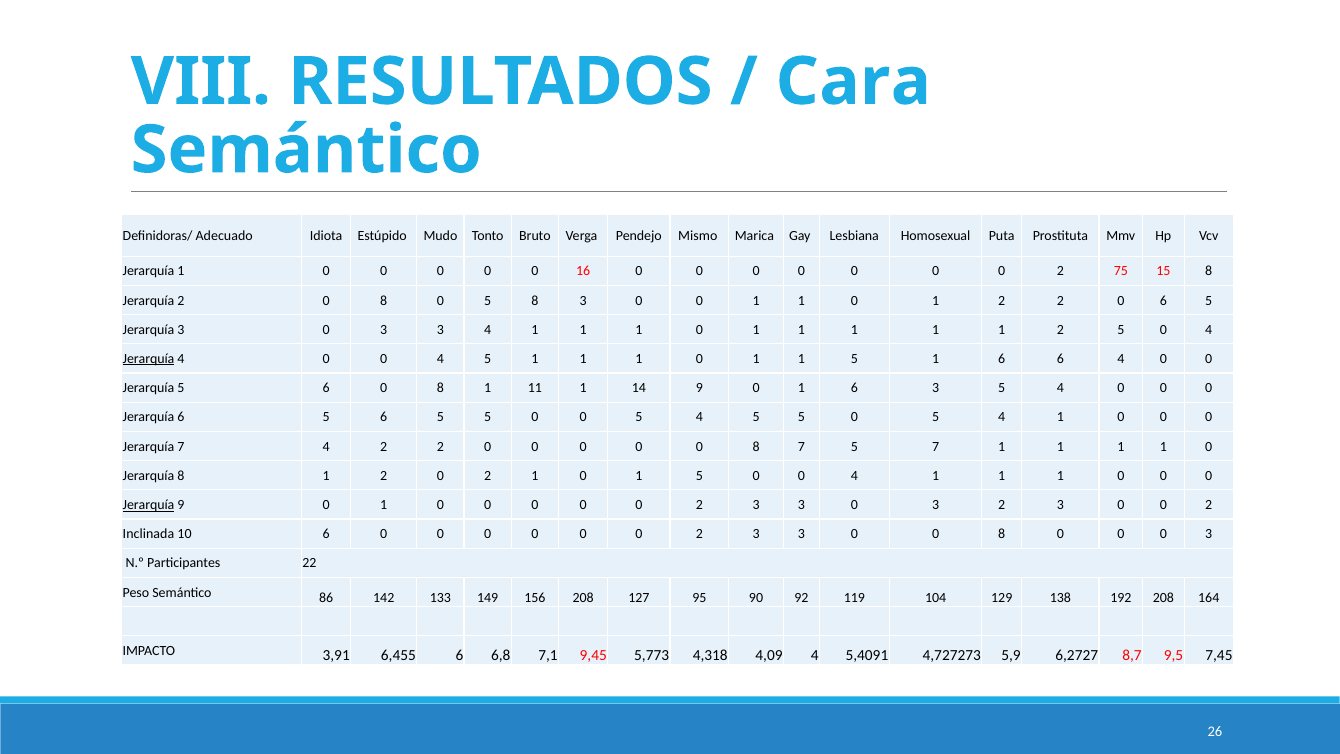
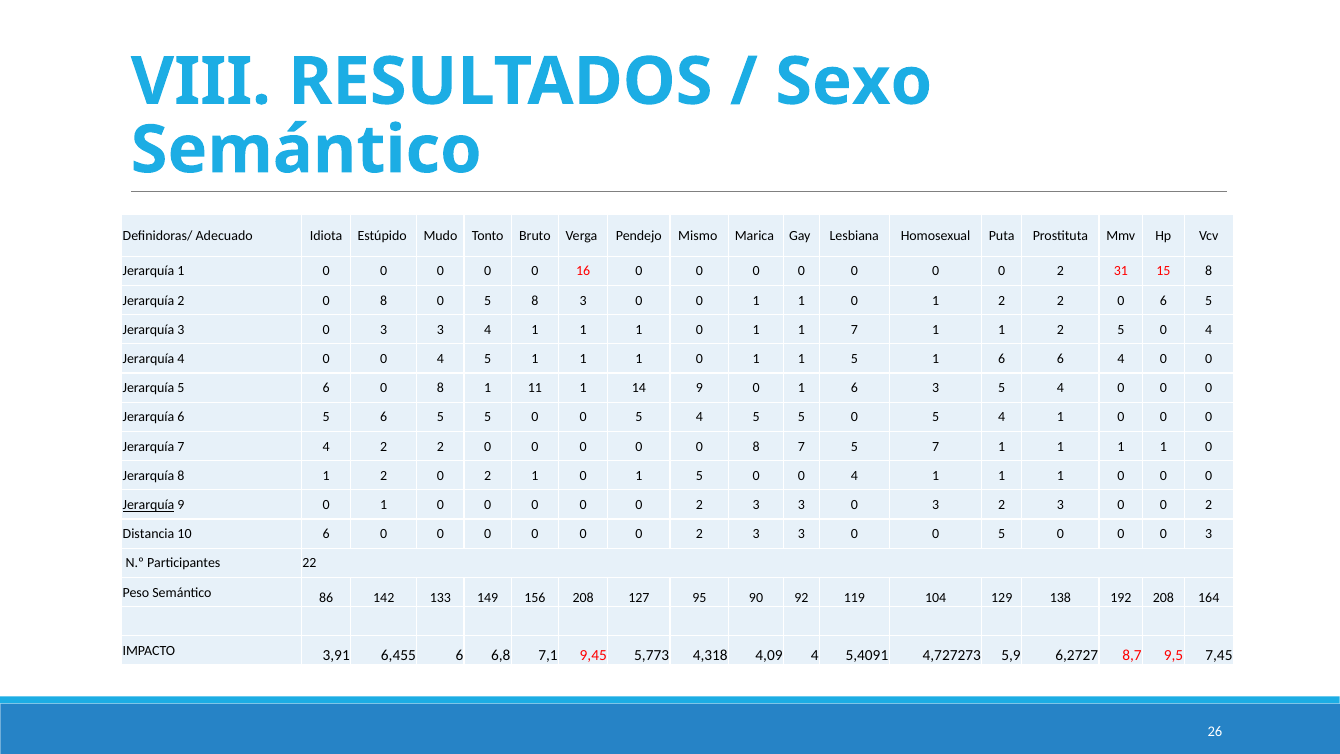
Cara: Cara -> Sexo (854, 82)
75: 75 -> 31 (1121, 271)
0 1 1 1: 1 -> 7 (854, 330)
Jerarquía underline: present -> none (149, 359)
Inclinada: Inclinada -> Distancia (149, 534)
3 0 0 8: 8 -> 5 (1002, 534)
